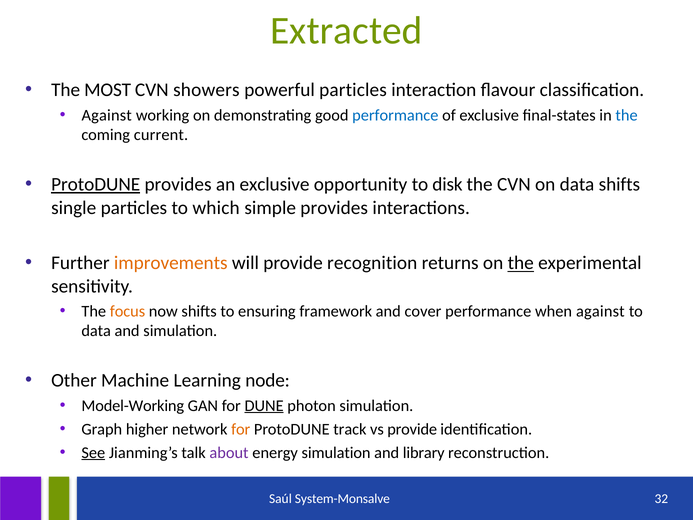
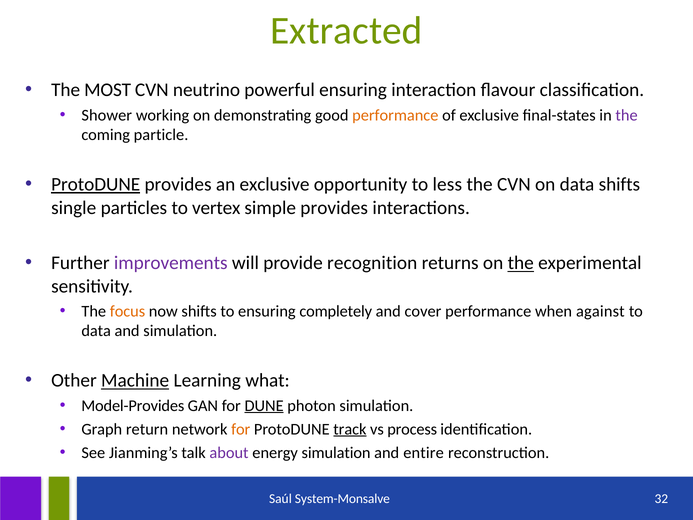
showers: showers -> neutrino (207, 90)
powerful particles: particles -> ensuring (353, 90)
Against: Against -> Shower (107, 115)
performance colour: blue -> orange (395, 115)
the colour: blue -> purple (627, 115)
current: current -> particle (161, 135)
disk: disk -> less (447, 184)
which: which -> vertex (216, 208)
improvements colour: orange -> purple (171, 263)
framework: framework -> completely (336, 311)
Machine underline: none -> present (135, 380)
node: node -> what (268, 380)
Model-Working: Model-Working -> Model-Provides (133, 405)
higher: higher -> return (147, 429)
track underline: none -> present (350, 429)
vs provide: provide -> process (412, 429)
See underline: present -> none (93, 452)
library: library -> entire (424, 452)
